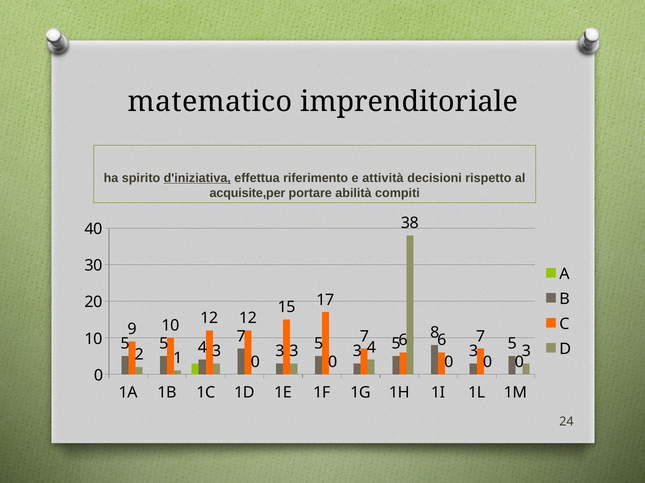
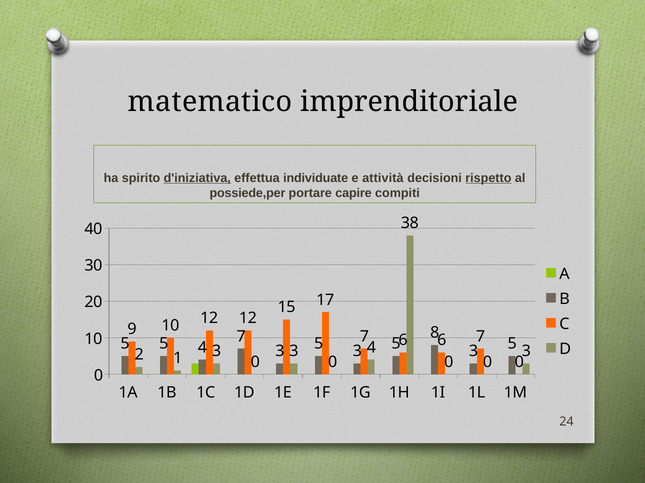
riferimento: riferimento -> individuate (316, 178)
rispetto underline: none -> present (488, 178)
acquisite,per: acquisite,per -> possiede,per (247, 193)
abilità: abilità -> capire (354, 193)
